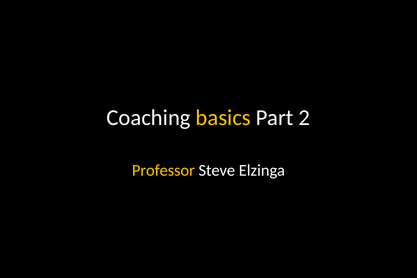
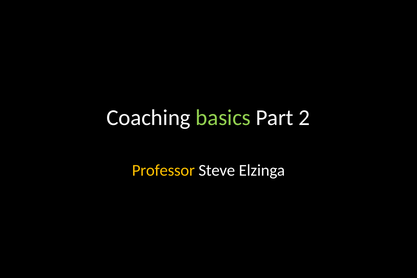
basics colour: yellow -> light green (223, 118)
